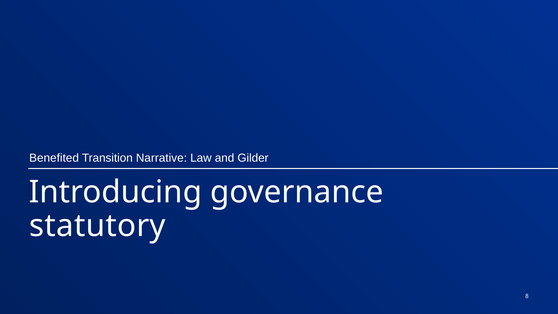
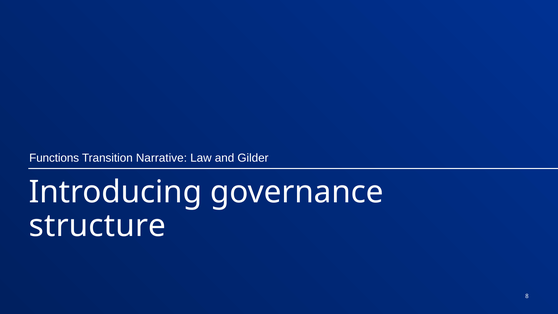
Benefited: Benefited -> Functions (54, 158)
statutory: statutory -> structure (97, 226)
